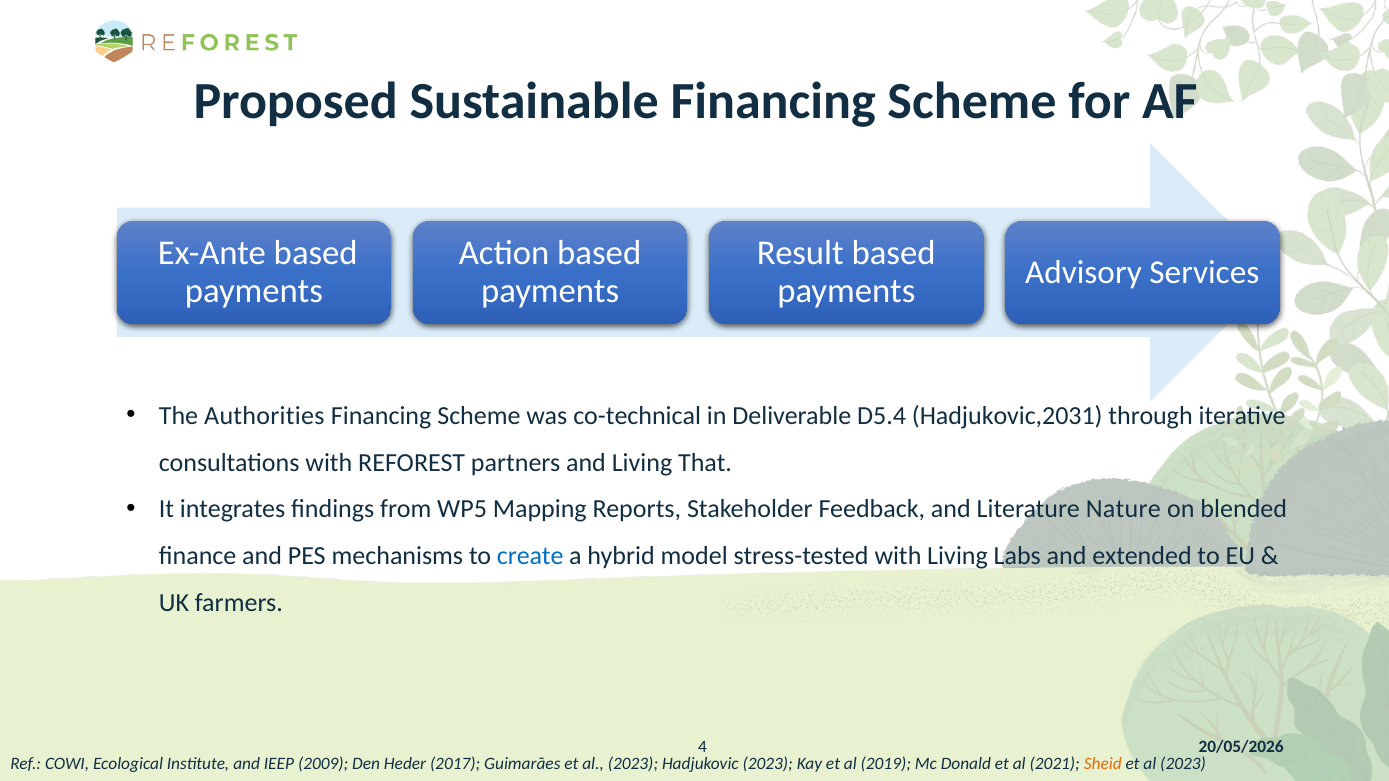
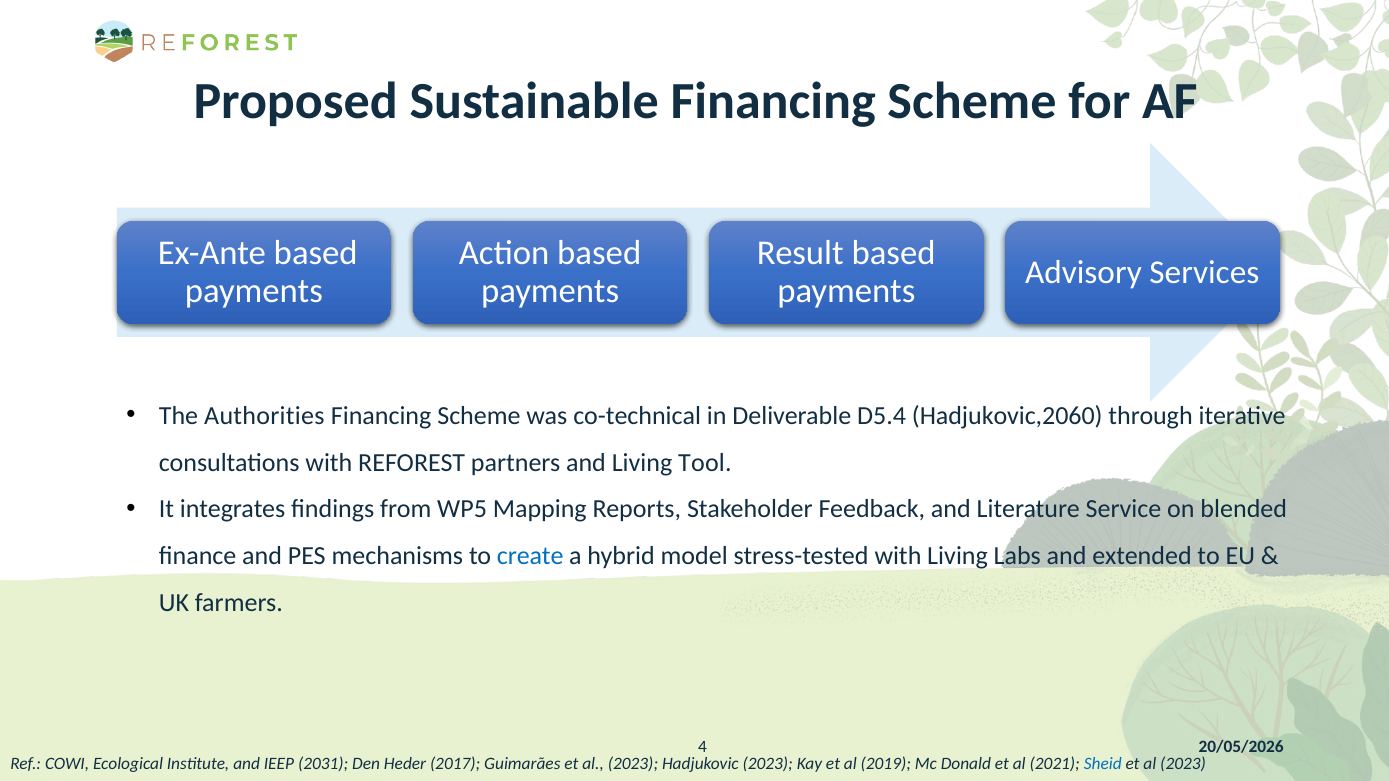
Hadjukovic,2031: Hadjukovic,2031 -> Hadjukovic,2060 (1007, 416)
That: That -> Tool (705, 463)
Nature: Nature -> Service (1124, 510)
2009: 2009 -> 2031 (323, 764)
Sheid colour: orange -> blue (1103, 764)
